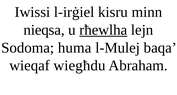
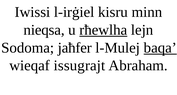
huma: huma -> jaħfer (75, 48)
baqa underline: none -> present (160, 48)
wiegħdu: wiegħdu -> issugrajt (79, 66)
